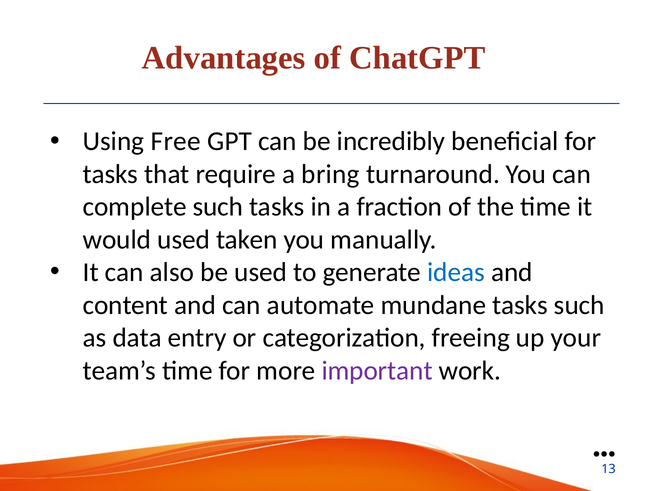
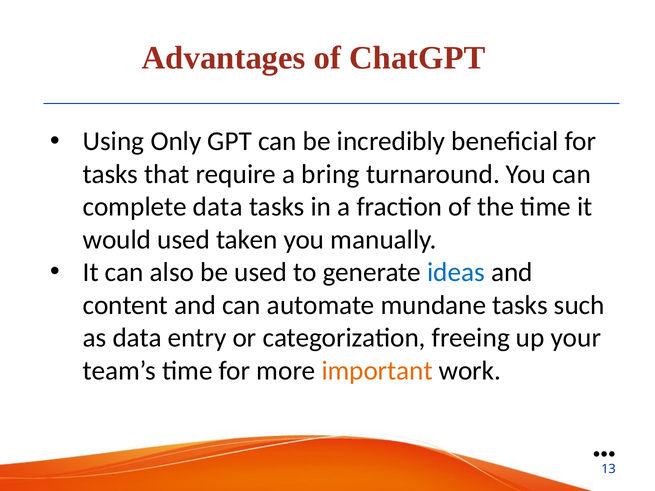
Free: Free -> Only (176, 142)
complete such: such -> data (218, 207)
important colour: purple -> orange (377, 371)
